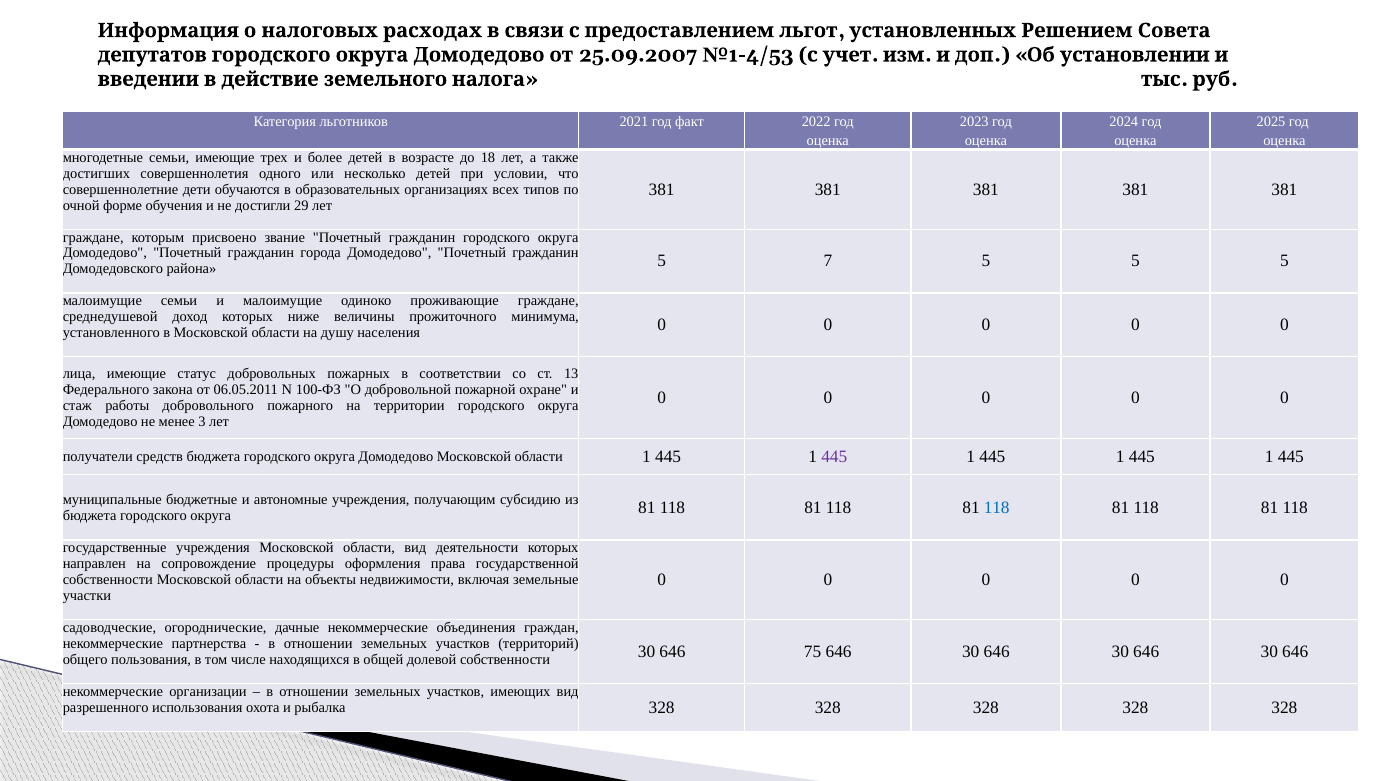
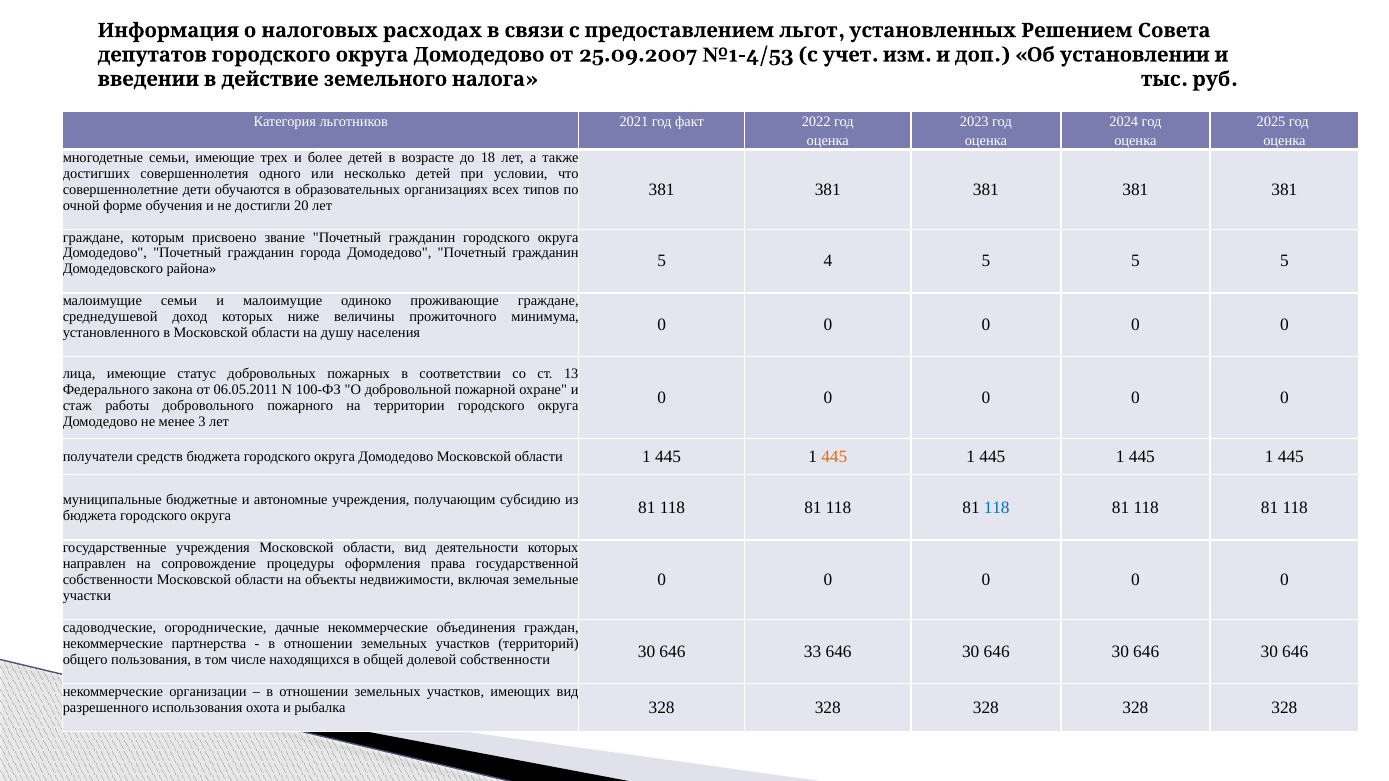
29: 29 -> 20 (301, 205)
7: 7 -> 4 (828, 261)
445 colour: purple -> orange (834, 457)
75: 75 -> 33 (813, 652)
